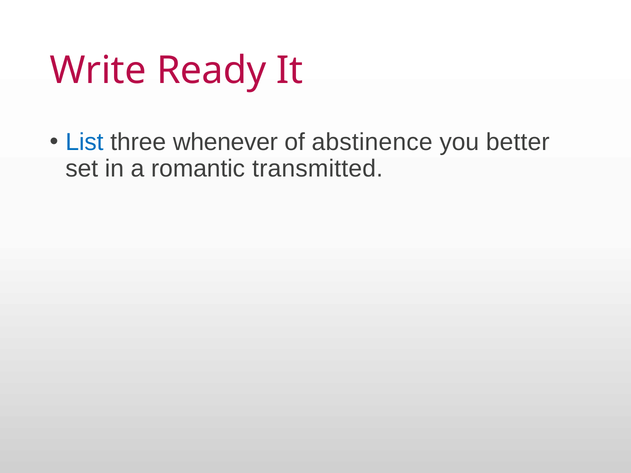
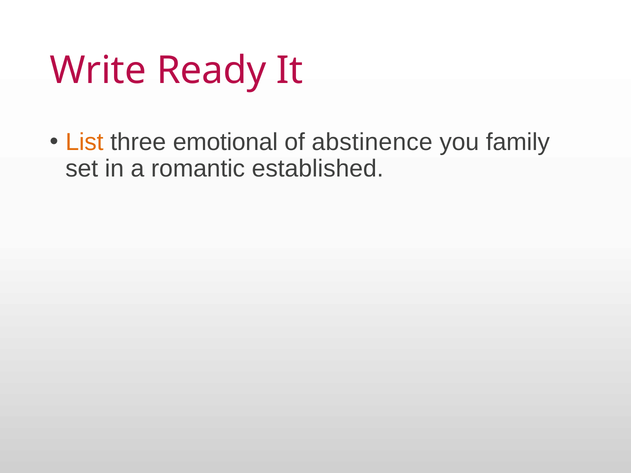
List colour: blue -> orange (84, 142)
whenever: whenever -> emotional (225, 142)
better: better -> family (518, 142)
transmitted: transmitted -> established (318, 169)
